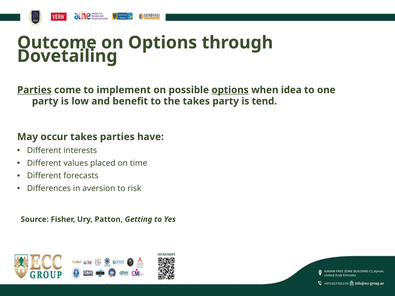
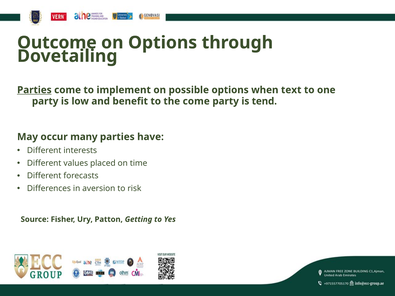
options underline: present -> none (230, 90)
idea: idea -> text (291, 90)
the takes: takes -> come (196, 101)
occur takes: takes -> many (84, 137)
